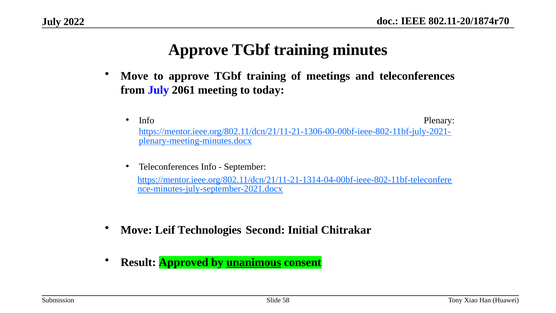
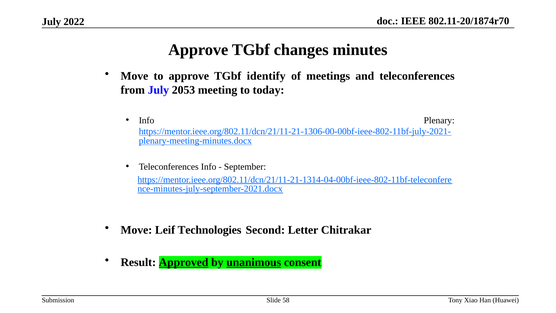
training: training -> changes (301, 50)
to approve TGbf training: training -> identify (266, 76)
2061: 2061 -> 2053 (183, 90)
Initial: Initial -> Letter (303, 230)
Approved underline: none -> present (184, 262)
